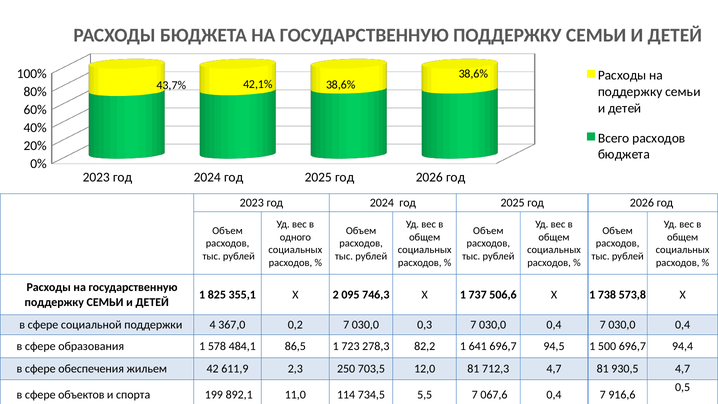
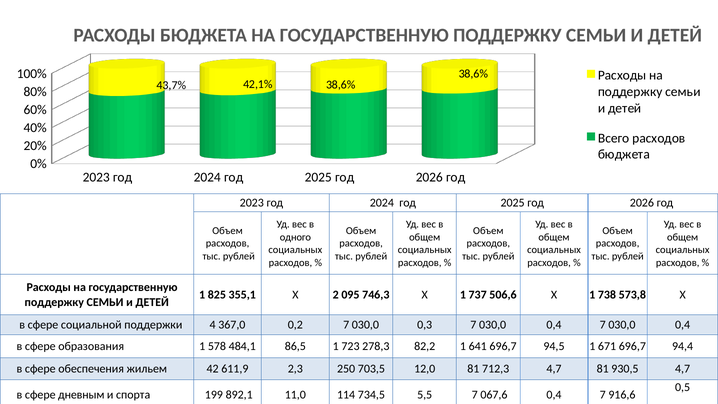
500: 500 -> 671 (607, 346)
объектов: объектов -> дневным (81, 395)
